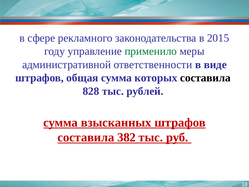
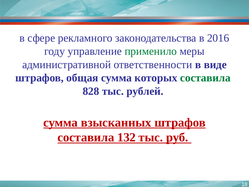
2015: 2015 -> 2016 (218, 38)
составила colour: black -> green (205, 78)
382: 382 -> 132 (127, 137)
